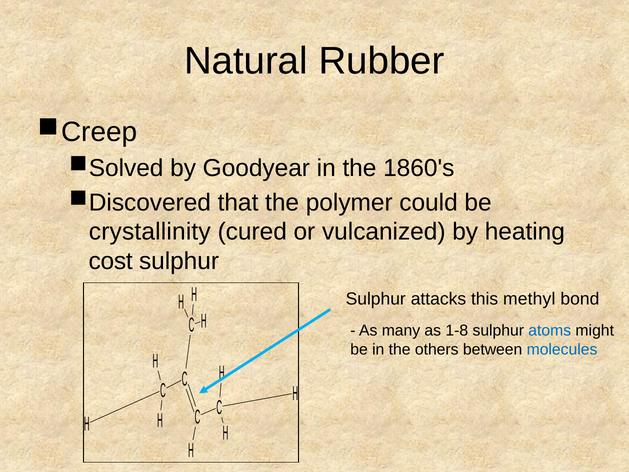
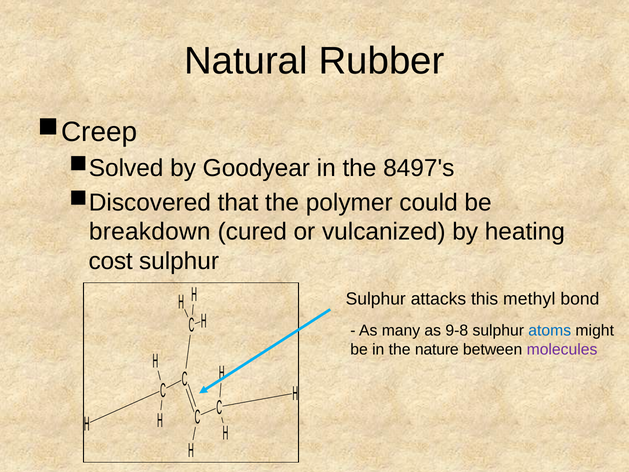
1860's: 1860's -> 8497's (419, 168)
crystallinity: crystallinity -> breakdown (150, 232)
1-8: 1-8 -> 9-8 (457, 331)
others: others -> nature (437, 349)
molecules colour: blue -> purple (562, 349)
